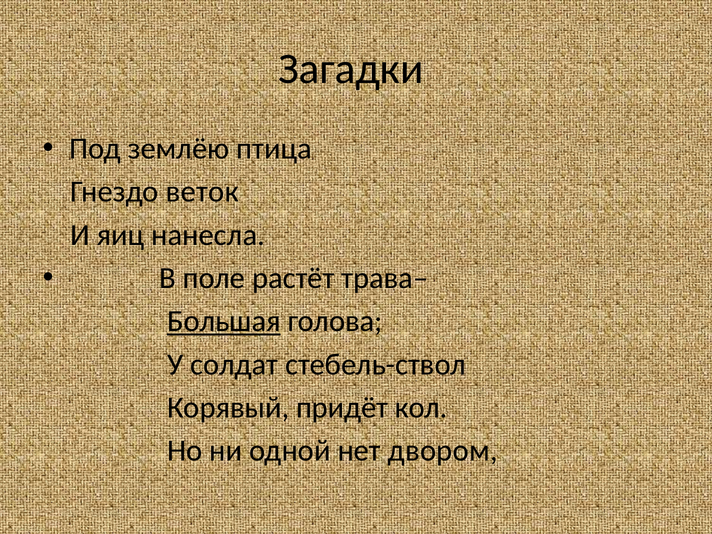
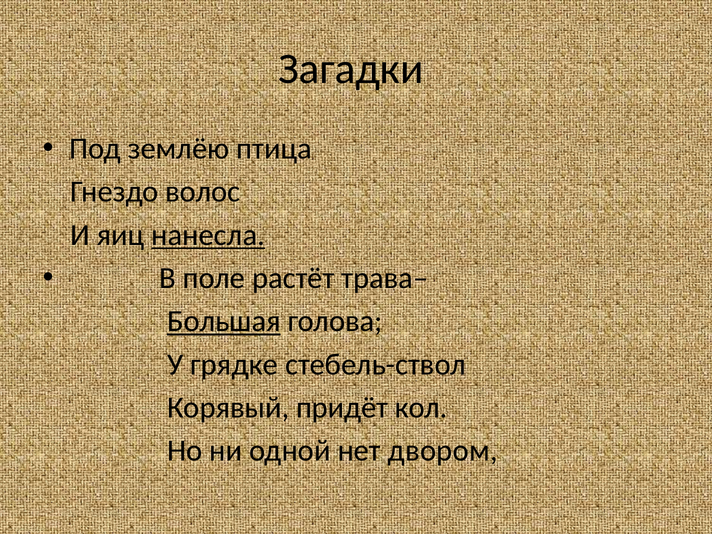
веток: веток -> волос (203, 192)
нанесла underline: none -> present (208, 235)
солдат: солдат -> грядке (234, 364)
